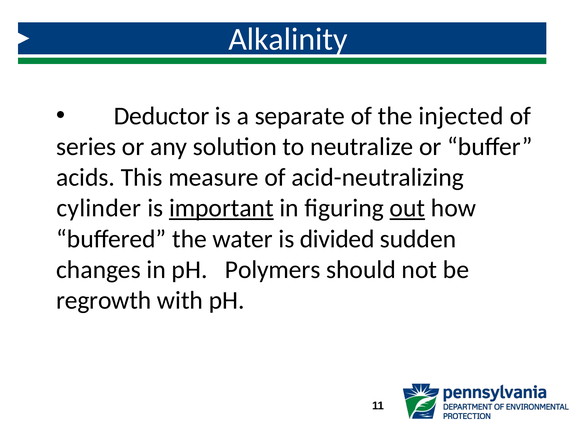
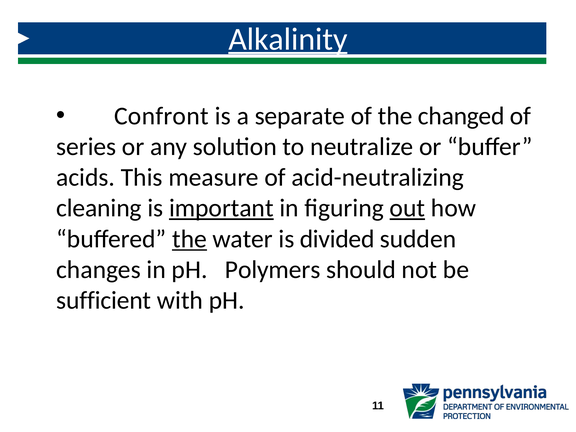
Alkalinity underline: none -> present (288, 39)
Deductor: Deductor -> Confront (161, 116)
injected: injected -> changed (461, 116)
cylinder: cylinder -> cleaning (99, 208)
the underline: none -> present (189, 239)
regrowth: regrowth -> sufficient (104, 300)
